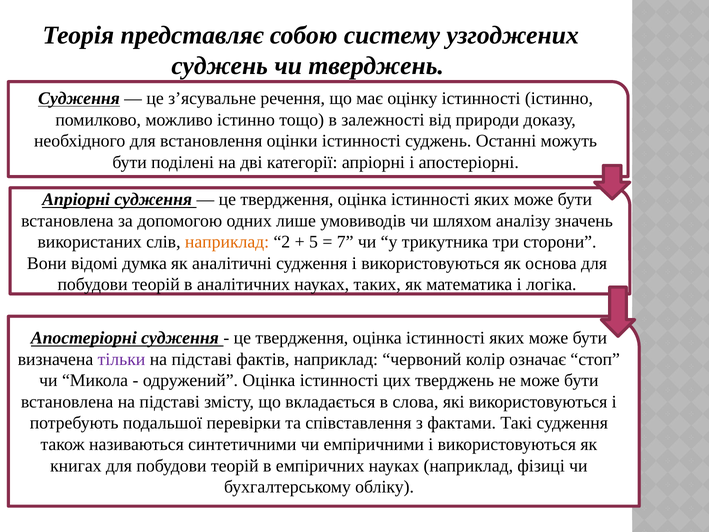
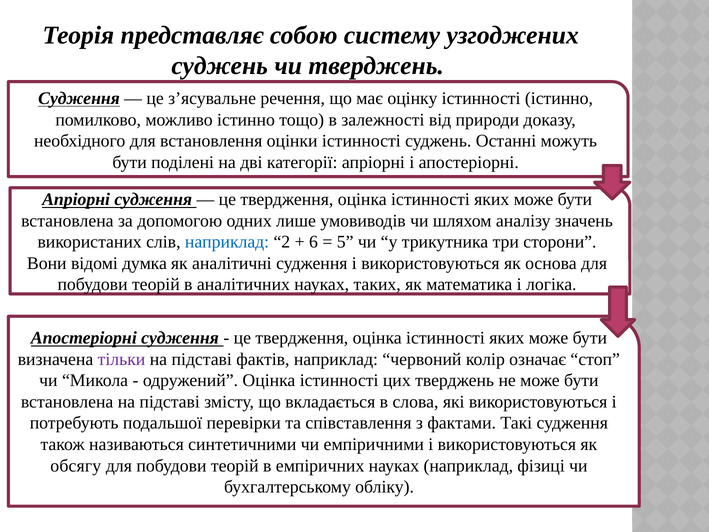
наприклад colour: orange -> blue (227, 242)
5: 5 -> 6 (313, 242)
7: 7 -> 5 (345, 242)
книгах: книгах -> обсягу (76, 465)
